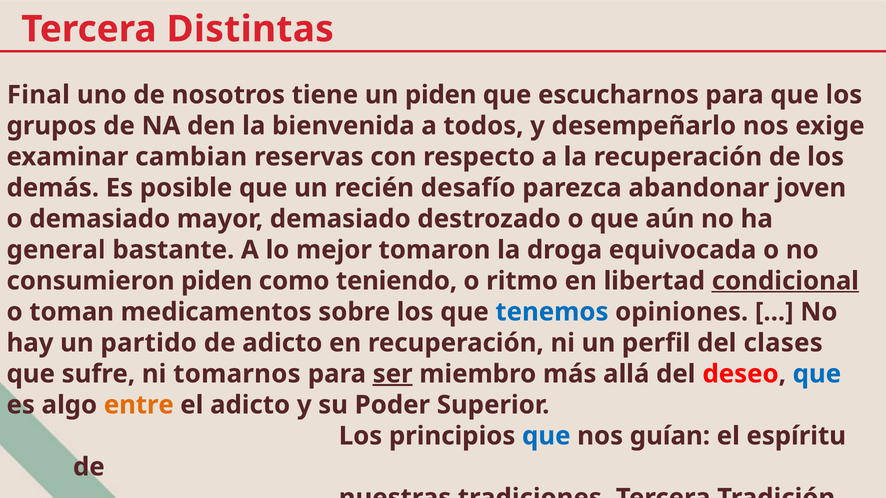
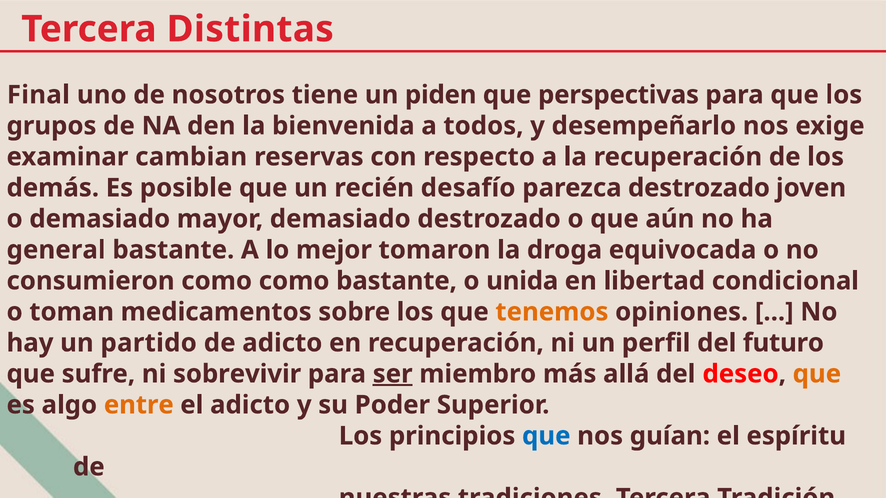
escucharnos: escucharnos -> perspectivas (619, 95)
parezca abandonar: abandonar -> destrozado (699, 188)
consumieron piden: piden -> como (217, 281)
como teniendo: teniendo -> bastante (397, 281)
ritmo: ritmo -> unida (522, 281)
condicional underline: present -> none (785, 281)
tenemos colour: blue -> orange (552, 312)
clases: clases -> futuro (783, 343)
tomarnos: tomarnos -> sobrevivir (237, 374)
que colour: blue -> orange (817, 374)
